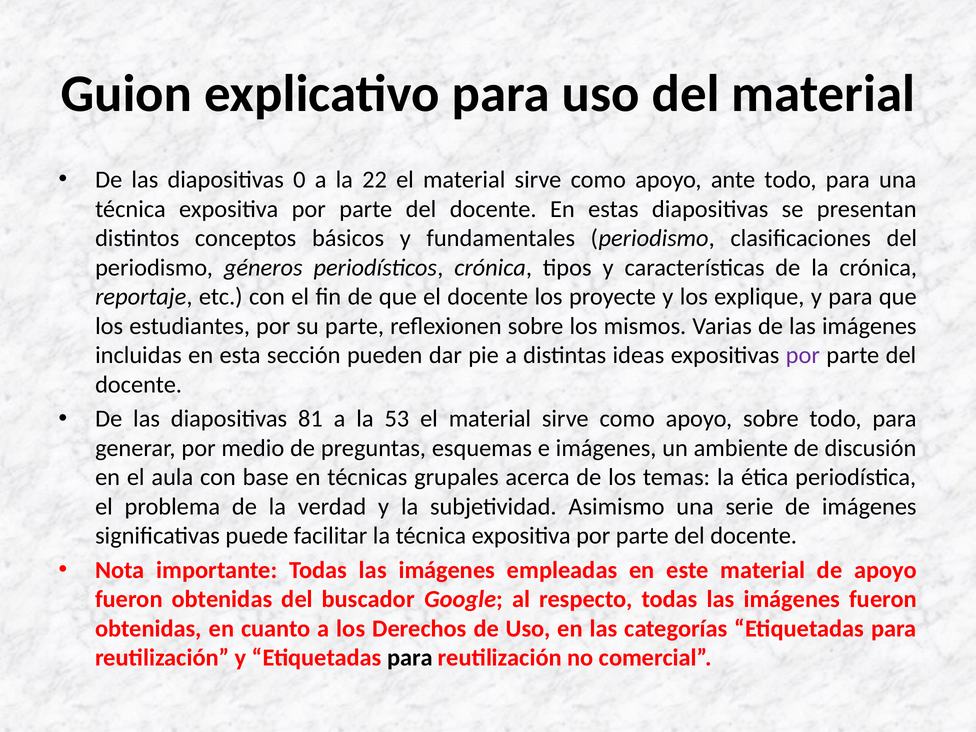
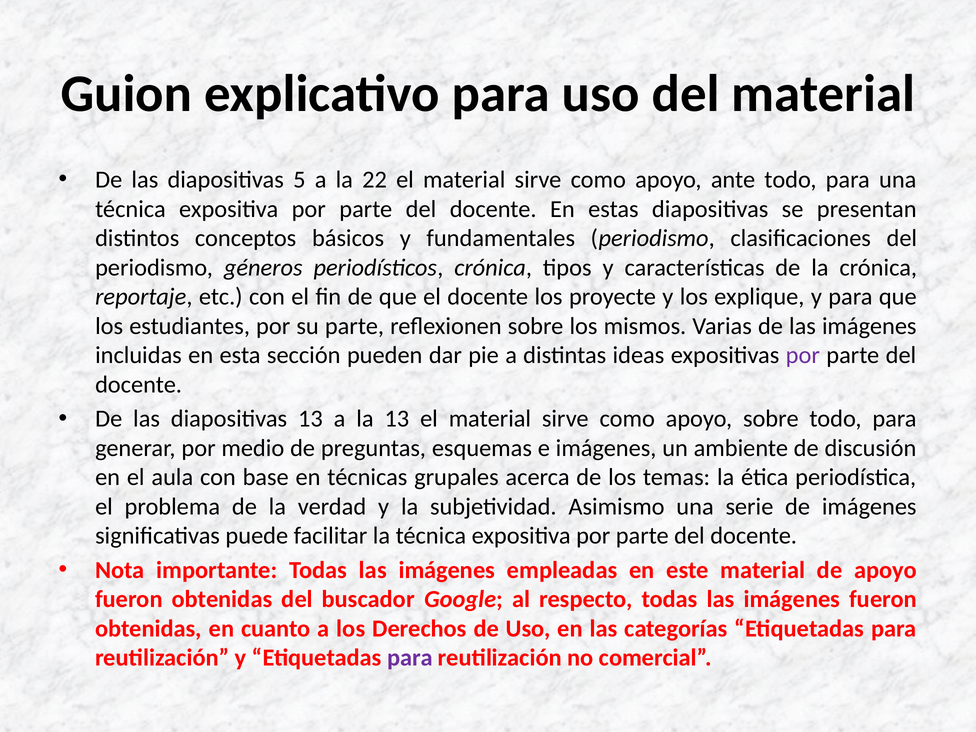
0: 0 -> 5 (299, 180)
diapositivas 81: 81 -> 13 (310, 419)
la 53: 53 -> 13 (397, 419)
para colour: black -> purple (410, 658)
